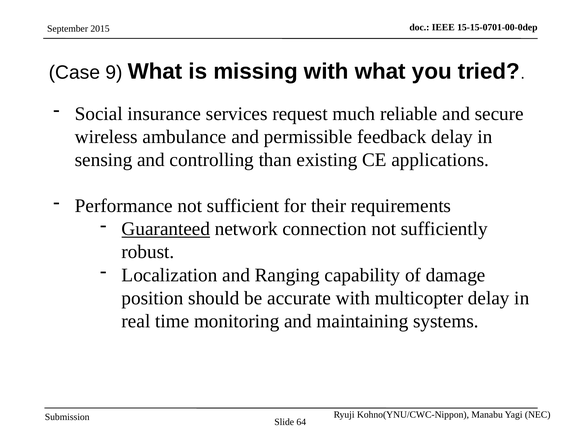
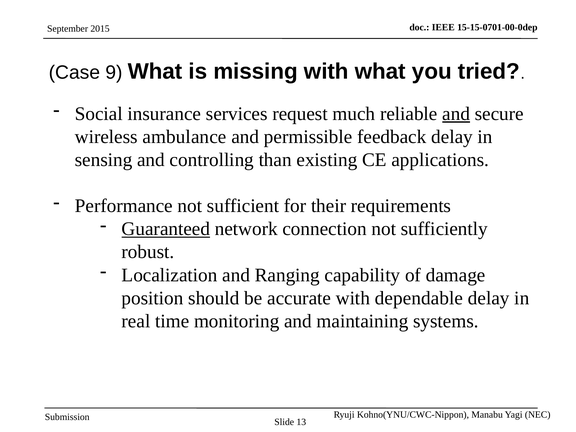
and underline: none -> present (456, 114)
multicopter: multicopter -> dependable (419, 298)
64: 64 -> 13 (301, 422)
